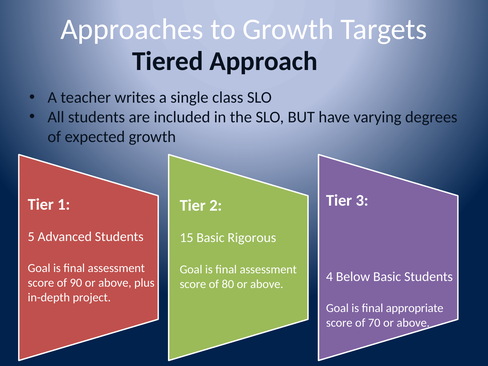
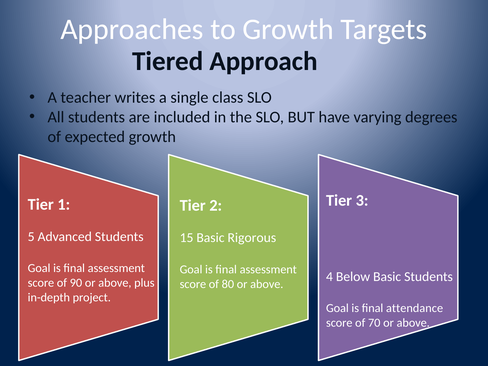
appropriate: appropriate -> attendance (415, 308)
